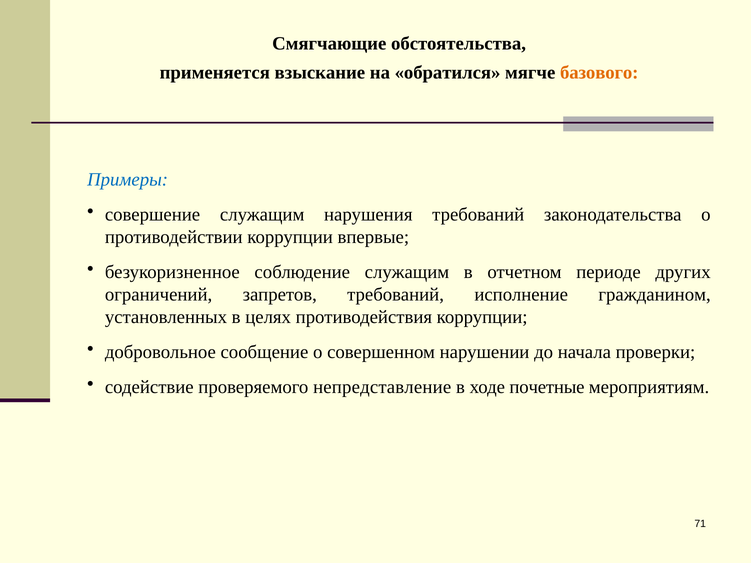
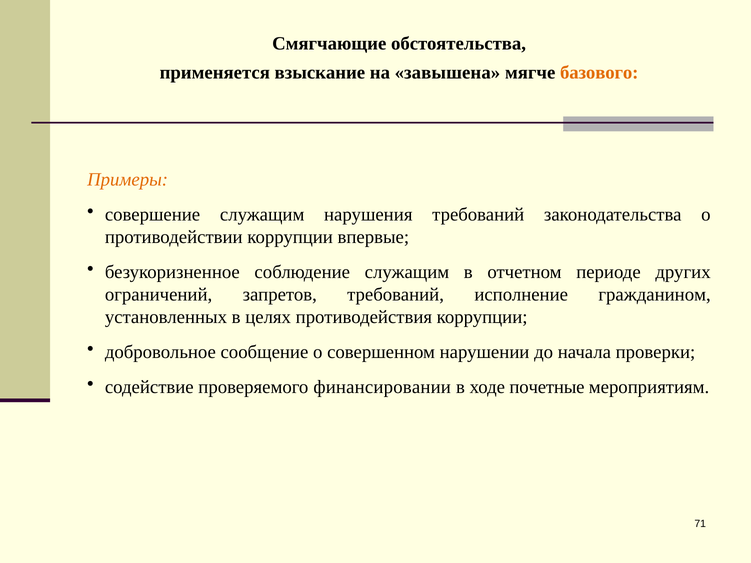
обратился: обратился -> завышена (447, 72)
Примеры colour: blue -> orange (128, 180)
непредставление: непредставление -> финансировании (382, 387)
